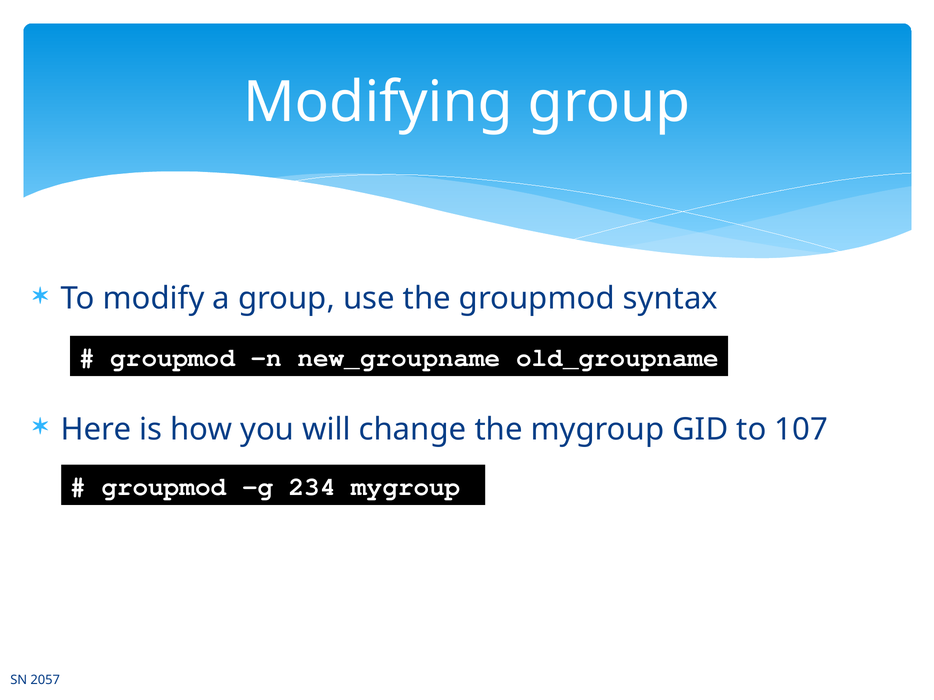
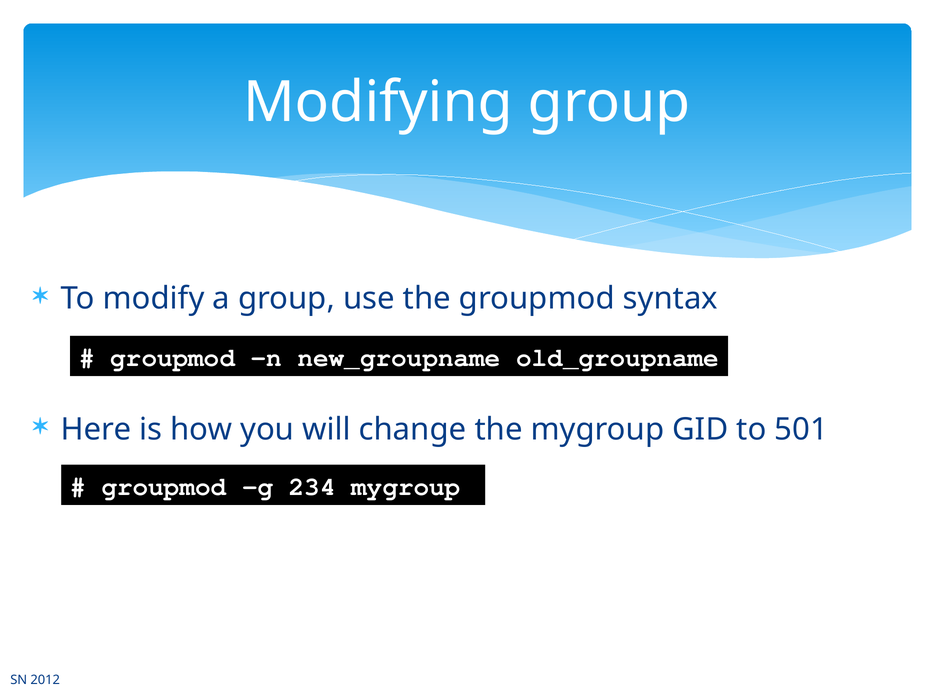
107: 107 -> 501 (801, 430)
2057: 2057 -> 2012 (45, 680)
